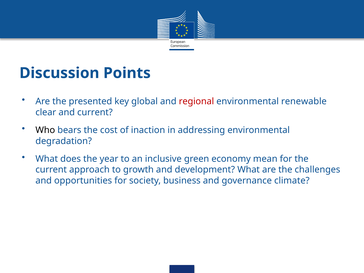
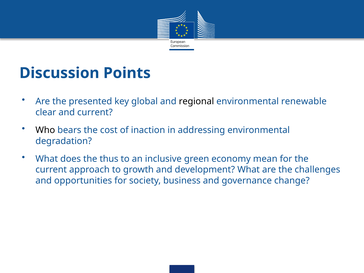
regional colour: red -> black (196, 101)
year: year -> thus (109, 159)
climate: climate -> change (292, 181)
